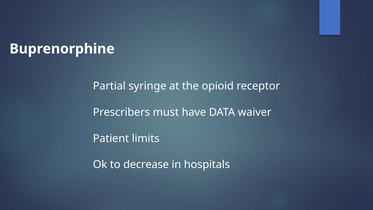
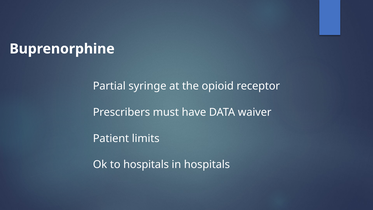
to decrease: decrease -> hospitals (146, 164)
